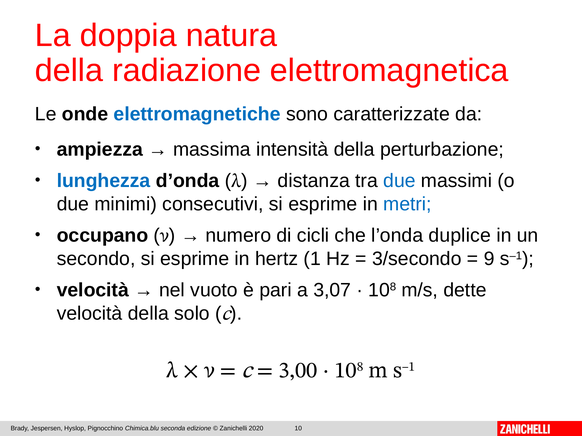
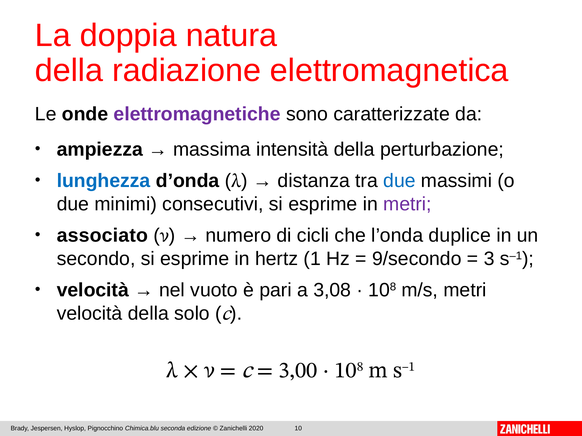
elettromagnetiche colour: blue -> purple (197, 114)
metri colour: blue -> purple (407, 204)
occupano: occupano -> associato (102, 236)
3/secondo: 3/secondo -> 9/secondo (417, 259)
9: 9 -> 3 (489, 259)
3,07: 3,07 -> 3,08 (332, 290)
m/s dette: dette -> metri (465, 290)
